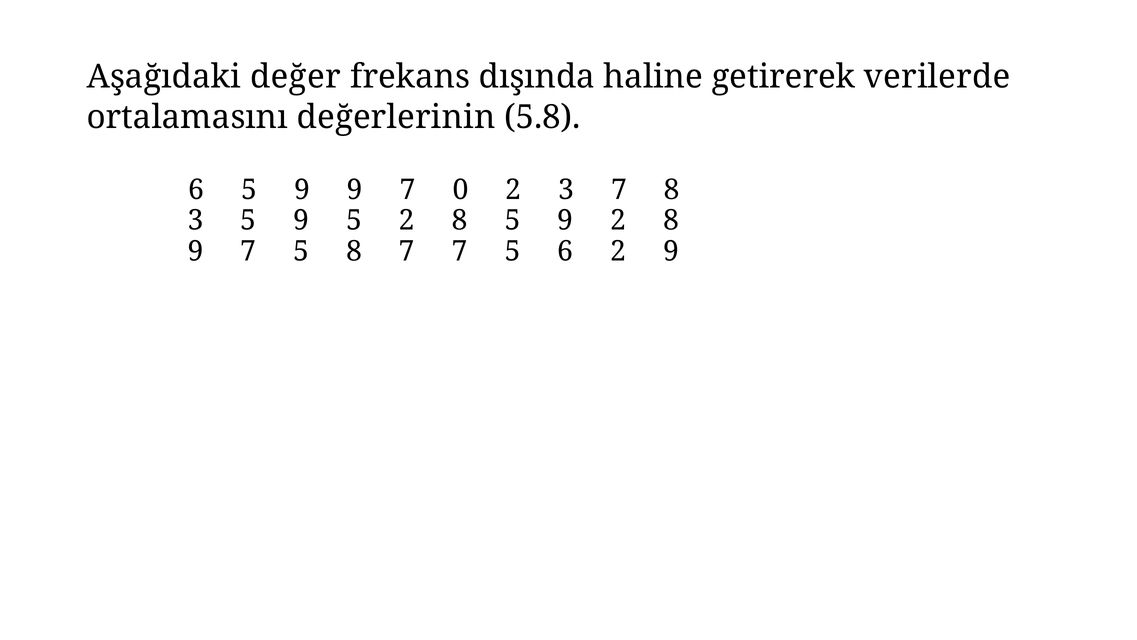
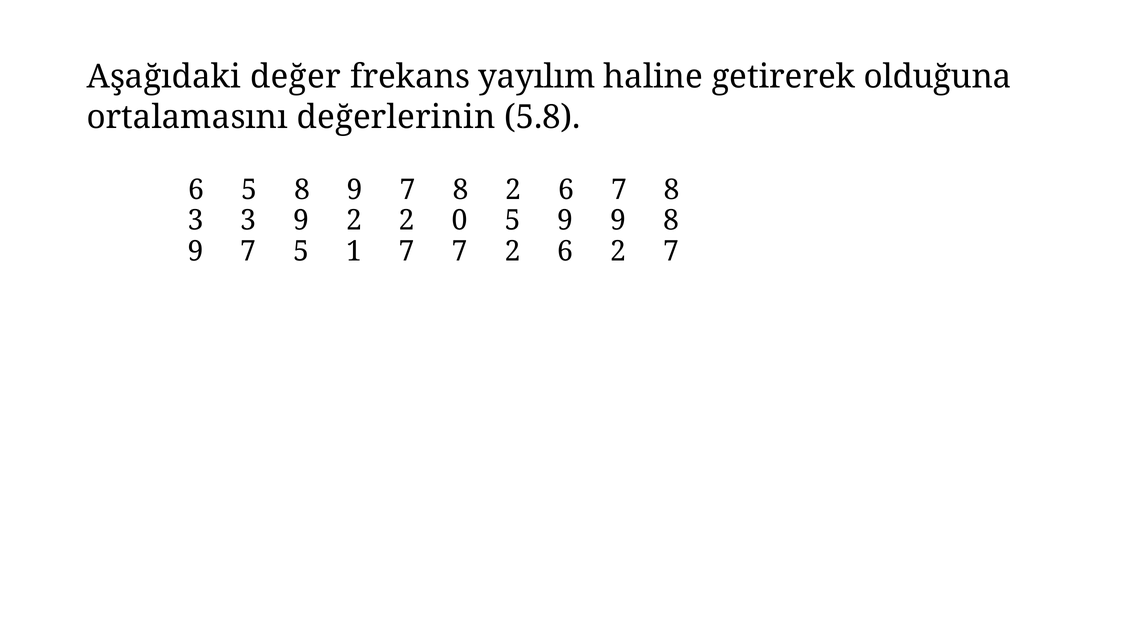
dışında: dışında -> yayılım (537, 77)
verilerde: verilerde -> olduğuna (938, 77)
6 5 9: 9 -> 8 (302, 190)
9 7 0: 0 -> 8 (461, 190)
3: 3 -> 6 (566, 190)
3 5: 5 -> 3 (248, 220)
9 5: 5 -> 2 (354, 220)
8: 8 -> 0 (460, 220)
9 2: 2 -> 9 (618, 220)
5 8: 8 -> 1 (354, 251)
7 7 5: 5 -> 2 (512, 251)
2 9: 9 -> 7 (671, 251)
